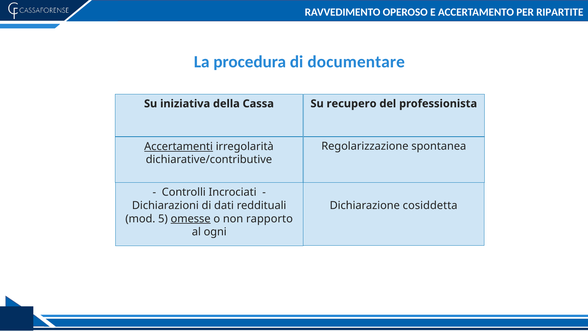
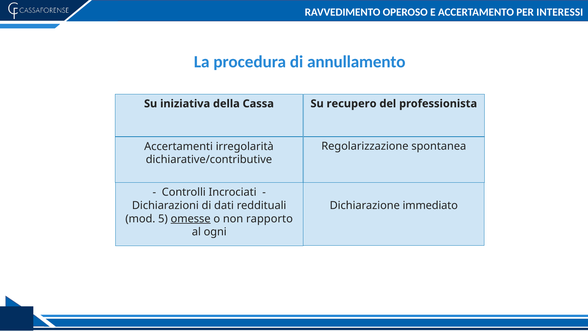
RIPARTITE: RIPARTITE -> INTERESSI (560, 12)
documentare: documentare -> annullamento (356, 62)
Accertamenti underline: present -> none (179, 146)
cosiddetta: cosiddetta -> immediato (430, 205)
